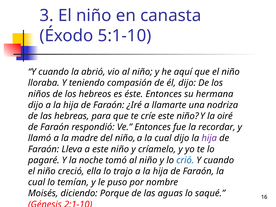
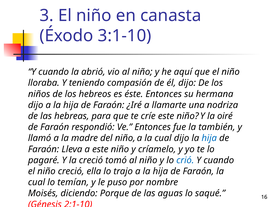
5:1-10: 5:1-10 -> 3:1-10 (125, 36)
recordar: recordar -> también (217, 127)
hija colour: purple -> blue (209, 138)
la noche: noche -> creció (91, 160)
